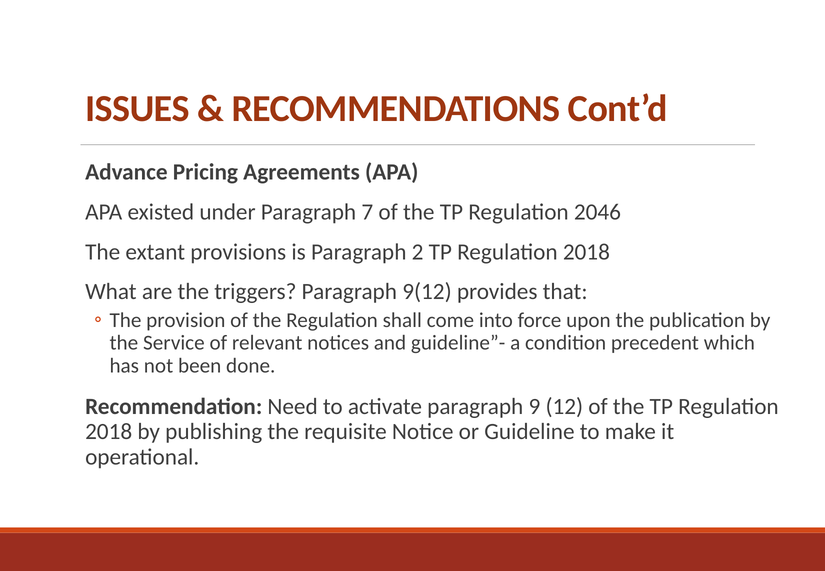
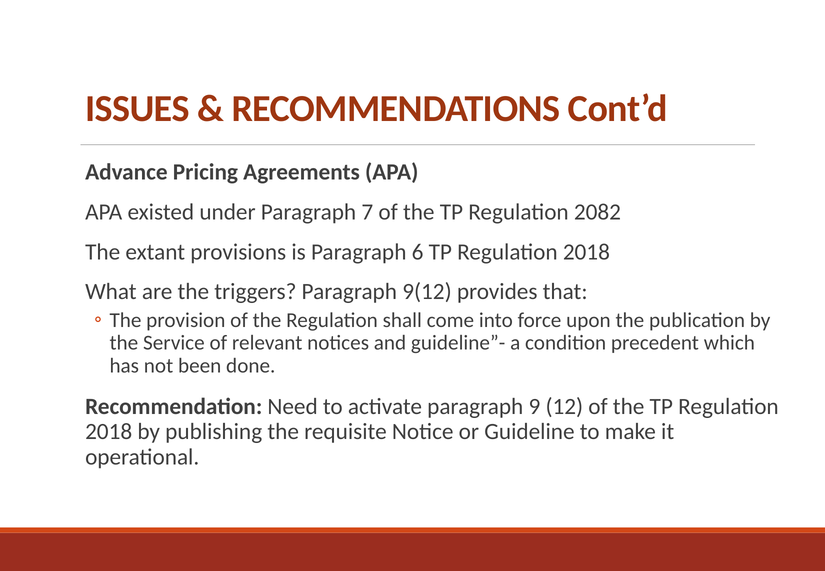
2046: 2046 -> 2082 (598, 212)
2: 2 -> 6 (418, 252)
